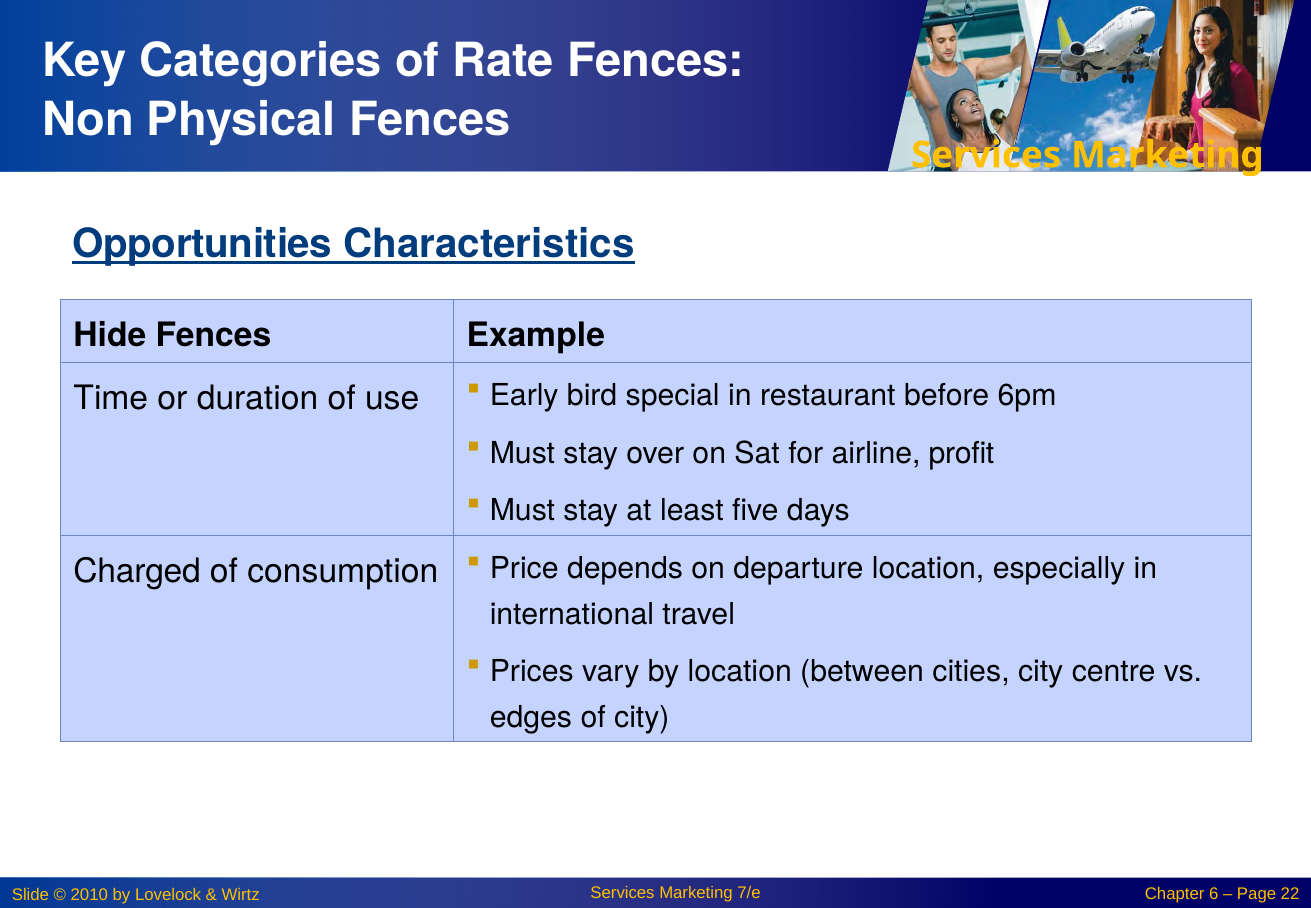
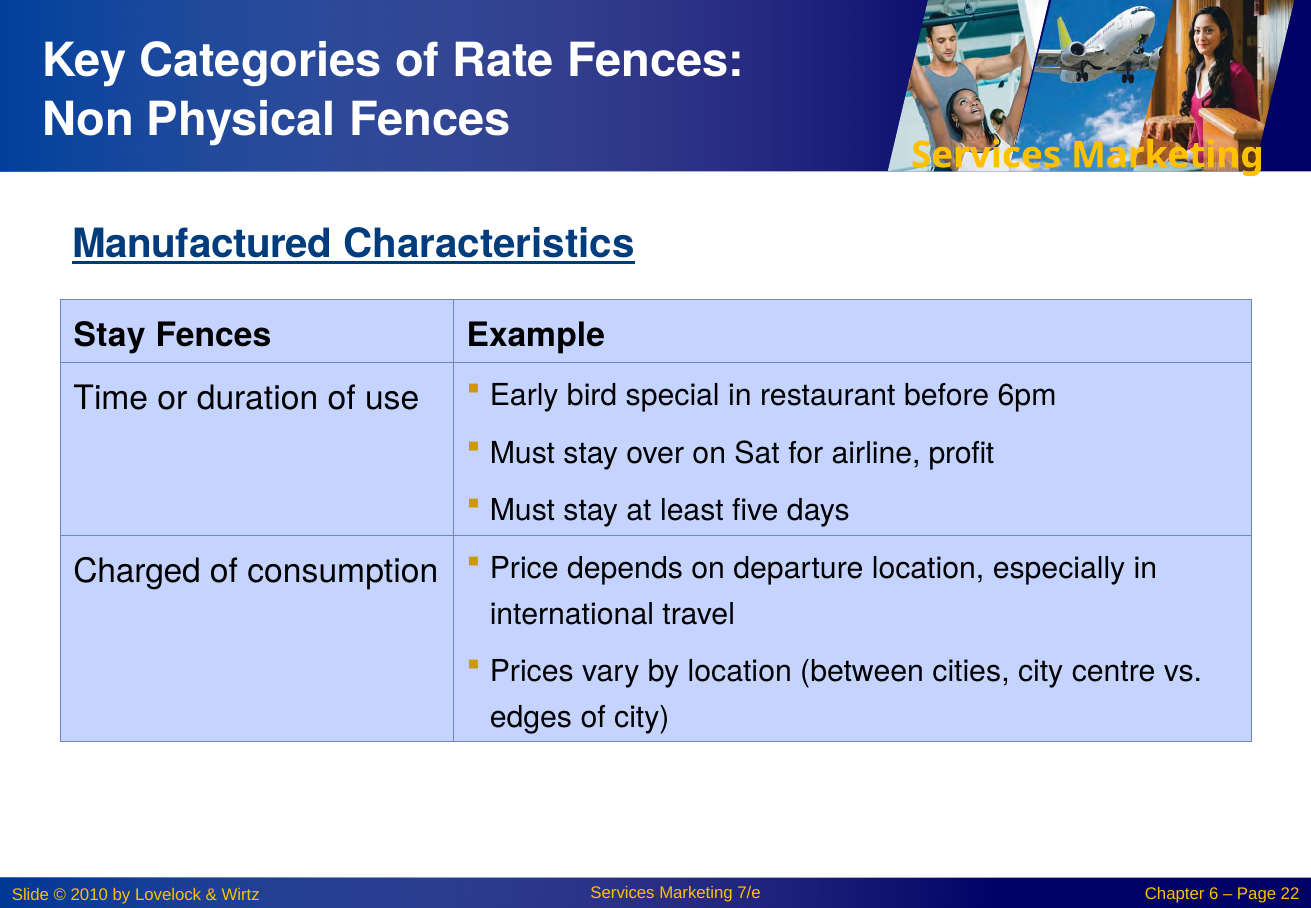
Opportunities: Opportunities -> Manufactured (202, 244)
Hide: Hide -> Stay (110, 335)
